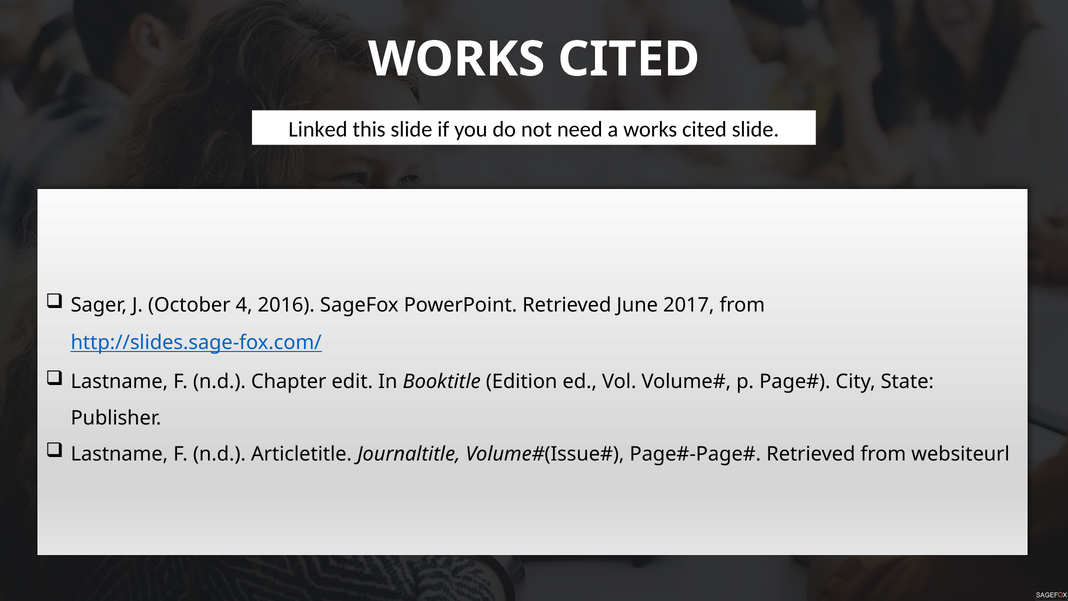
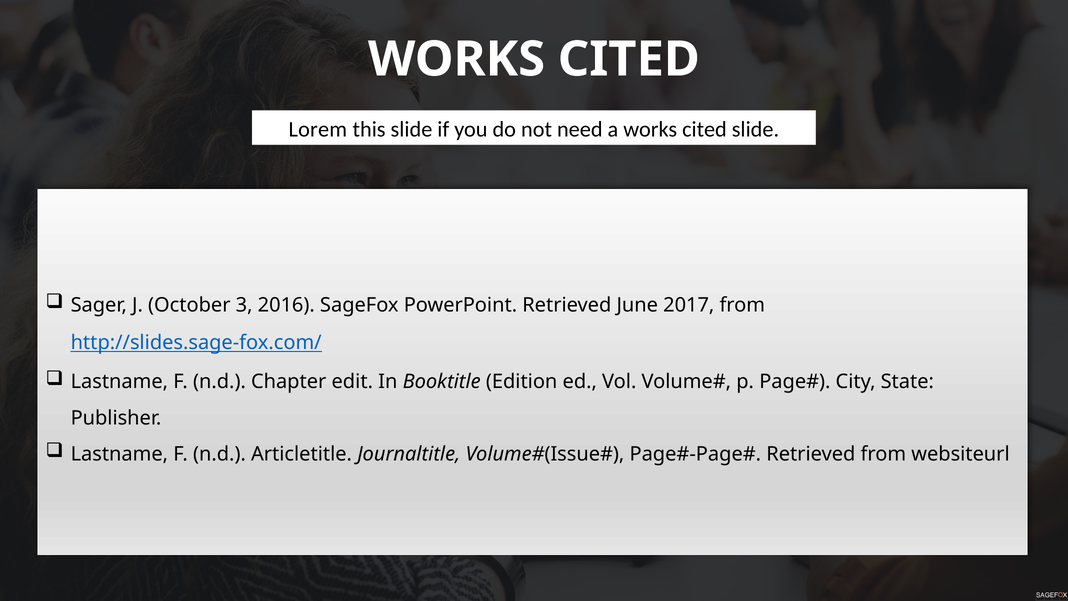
Linked: Linked -> Lorem (318, 129)
4: 4 -> 3 (244, 305)
